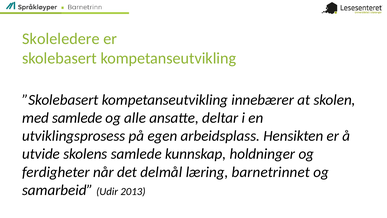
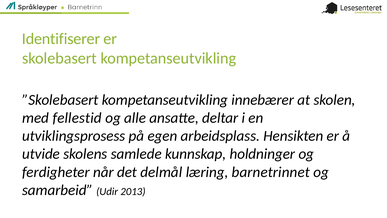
Skoleledere: Skoleledere -> Identifiserer (61, 39)
med samlede: samlede -> fellestid (77, 118)
